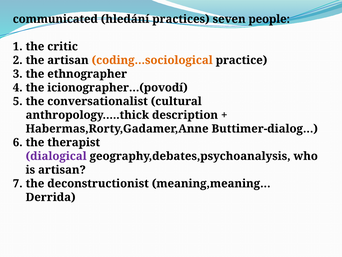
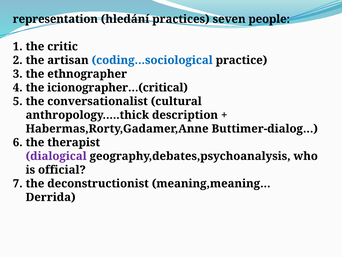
communicated: communicated -> representation (55, 19)
coding…sociological colour: orange -> blue (152, 60)
icionographer…(povodí: icionographer…(povodí -> icionographer…(critical (118, 87)
is artisan: artisan -> official (62, 170)
